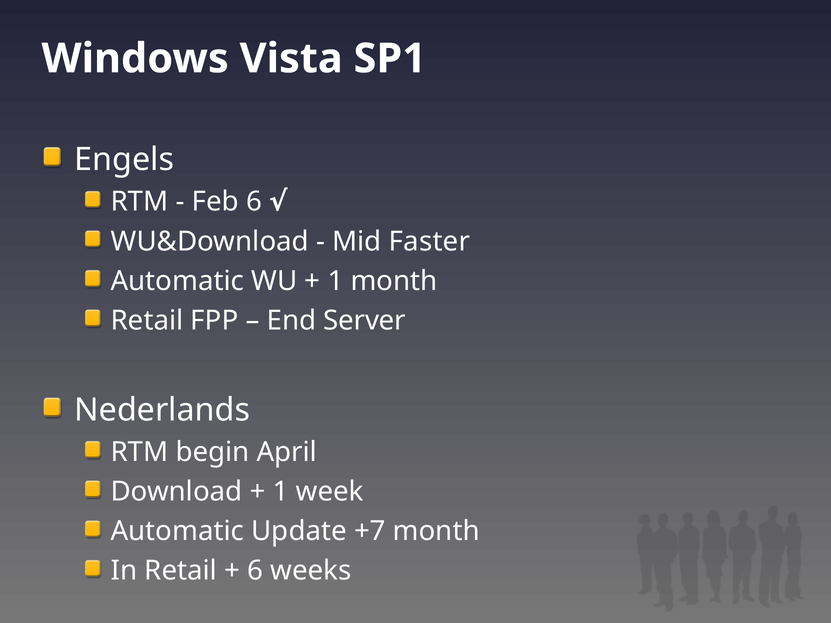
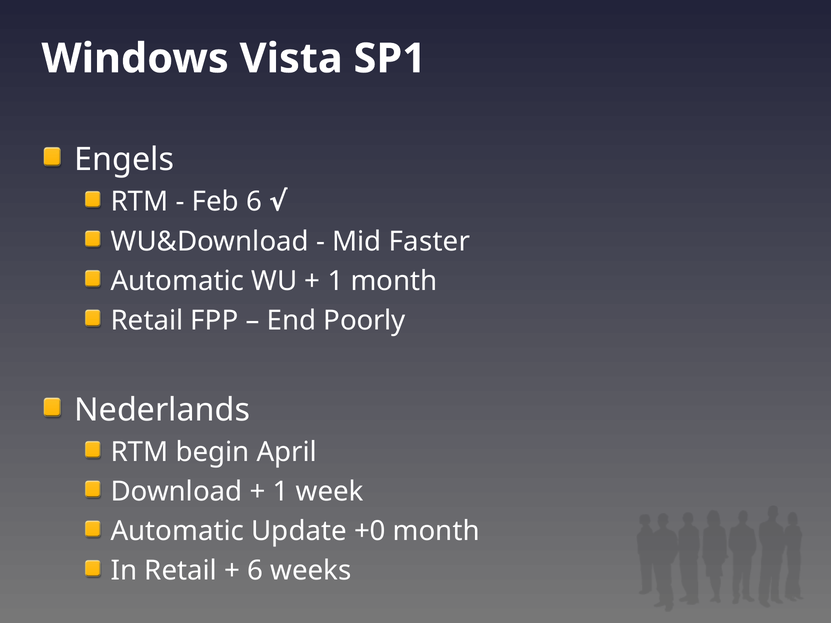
Server: Server -> Poorly (365, 321)
+7: +7 -> +0 (370, 531)
